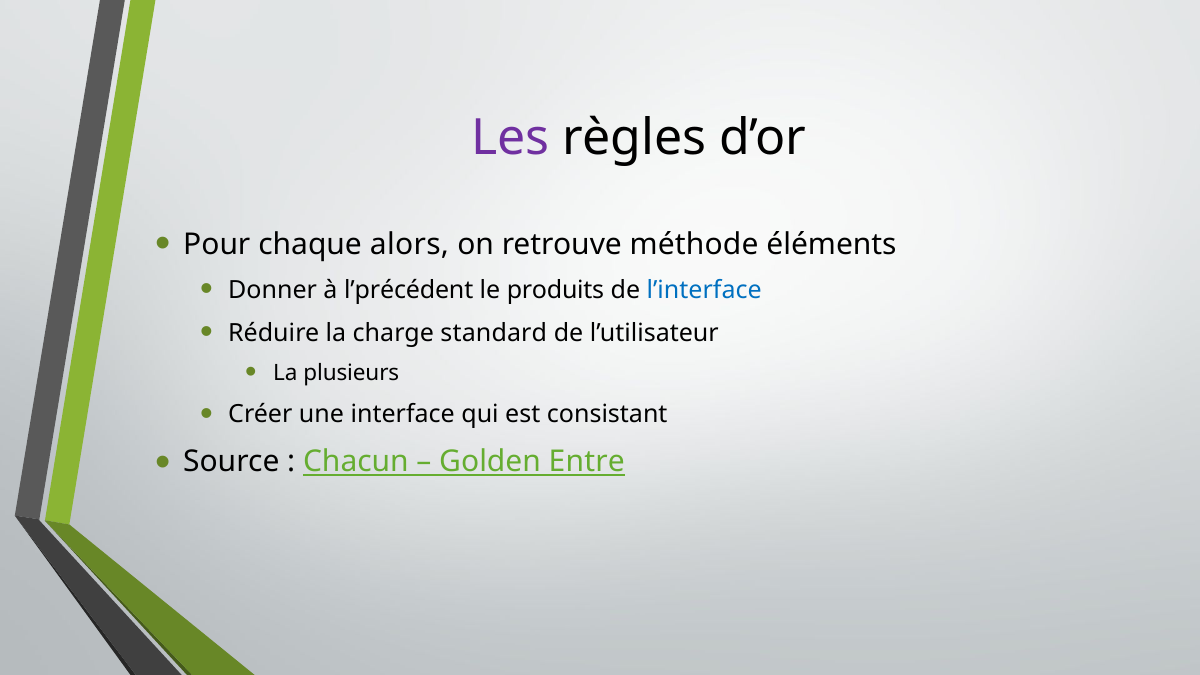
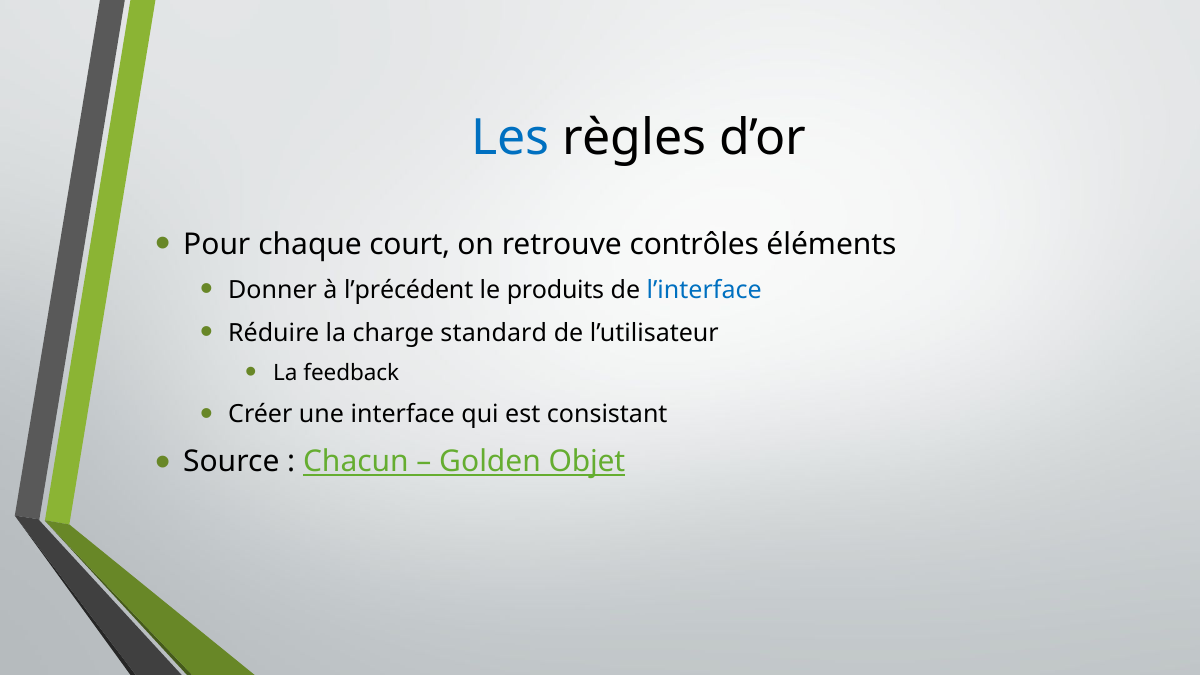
Les colour: purple -> blue (511, 138)
alors: alors -> court (410, 245)
méthode: méthode -> contrôles (694, 245)
plusieurs: plusieurs -> feedback (351, 373)
Entre: Entre -> Objet (587, 461)
